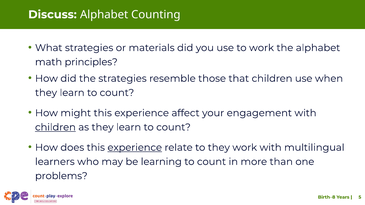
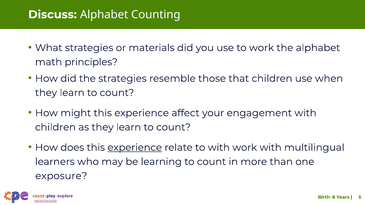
children underline: present -> none (55, 127)
to they: they -> with (219, 148)
problems: problems -> exposure (61, 176)
